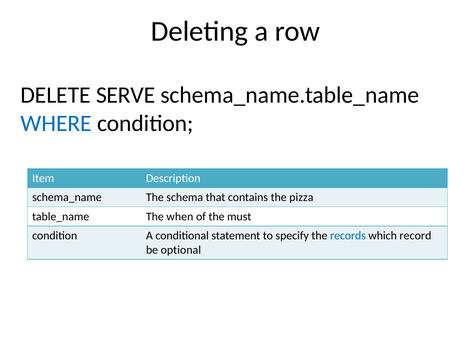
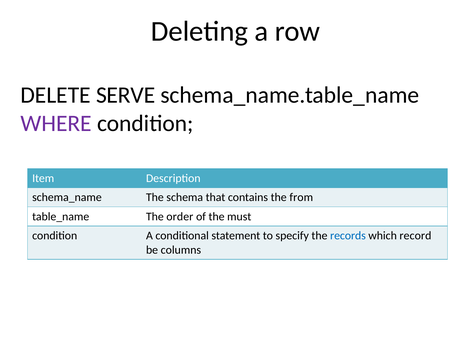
WHERE colour: blue -> purple (56, 123)
pizza: pizza -> from (301, 198)
when: when -> order (180, 217)
optional: optional -> columns (181, 250)
